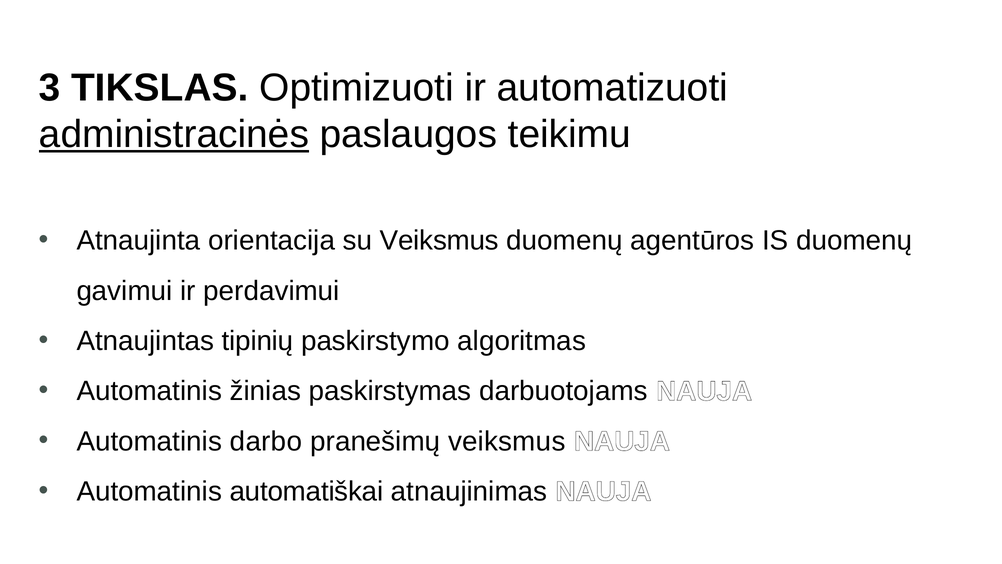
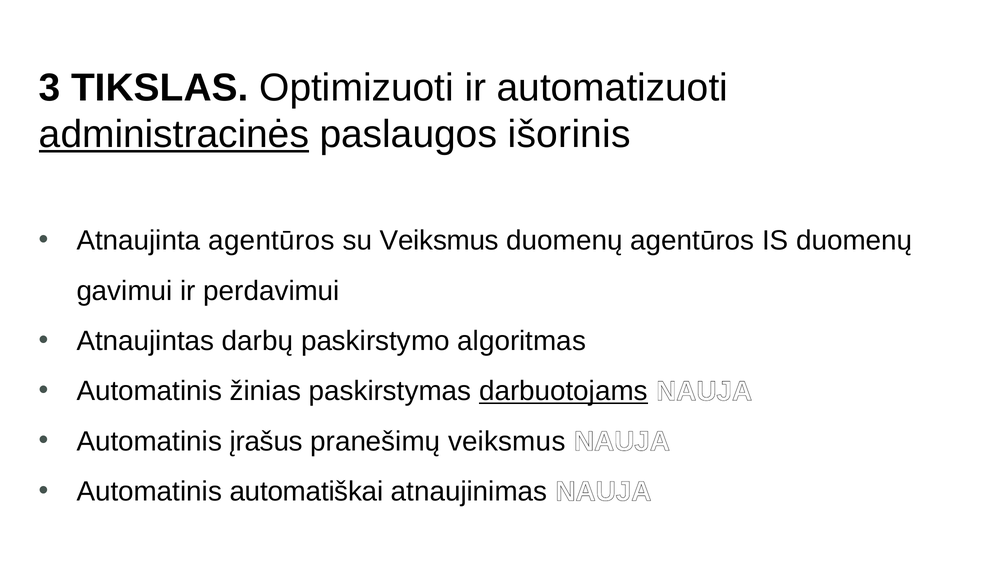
teikimu: teikimu -> išorinis (569, 135)
Atnaujinta orientacija: orientacija -> agentūros (271, 241)
tipinių: tipinių -> darbų (258, 341)
darbuotojams underline: none -> present (563, 391)
darbo: darbo -> įrašus (266, 441)
